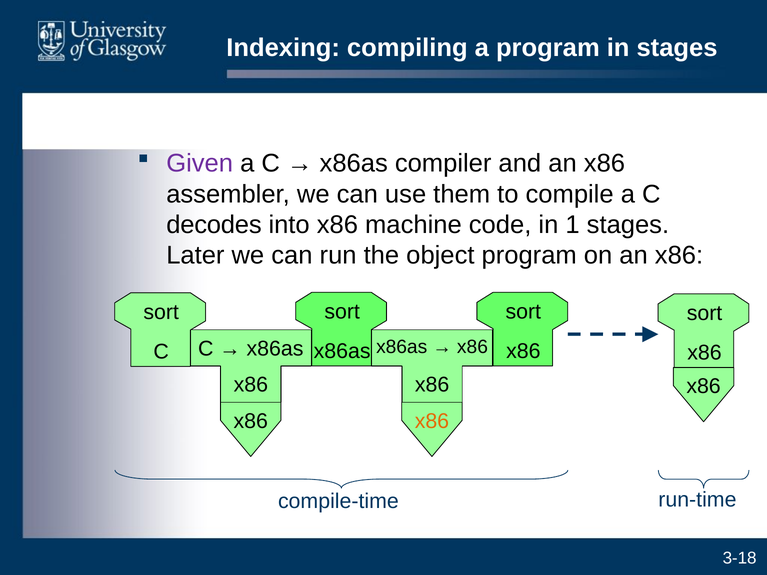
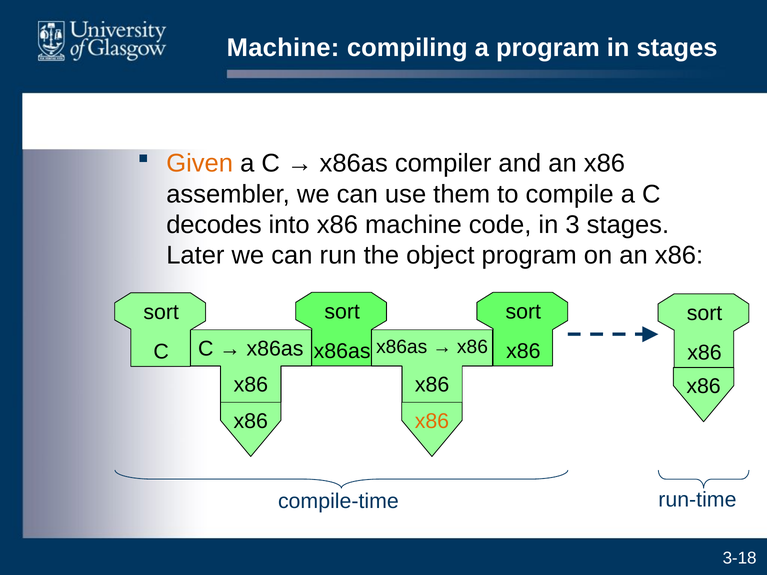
Indexing: Indexing -> Machine (283, 48)
Given colour: purple -> orange (200, 164)
1: 1 -> 3 (572, 225)
